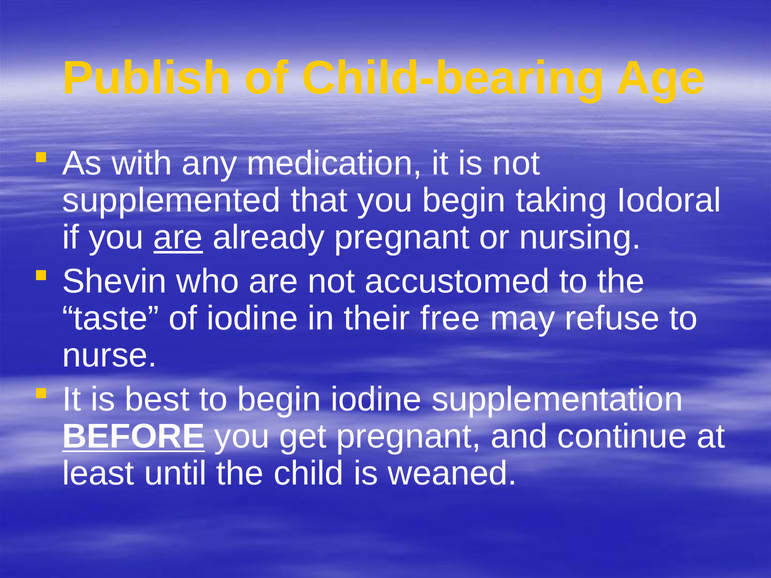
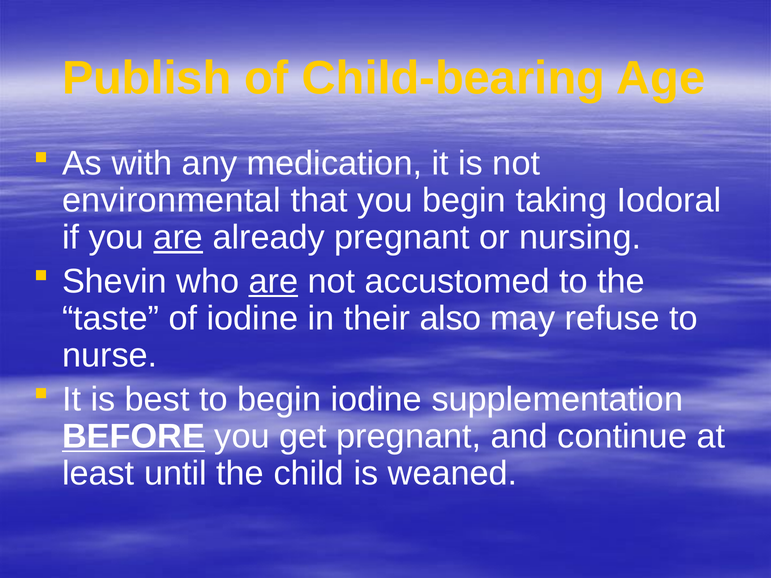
supplemented: supplemented -> environmental (171, 201)
are underline: none -> present (273, 281)
free: free -> also (451, 319)
